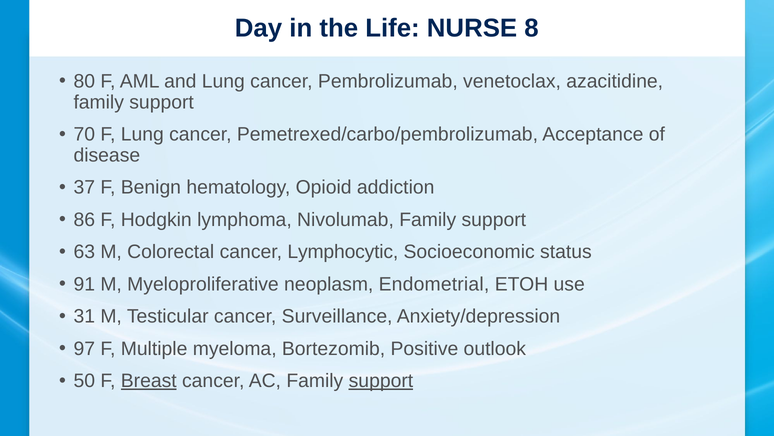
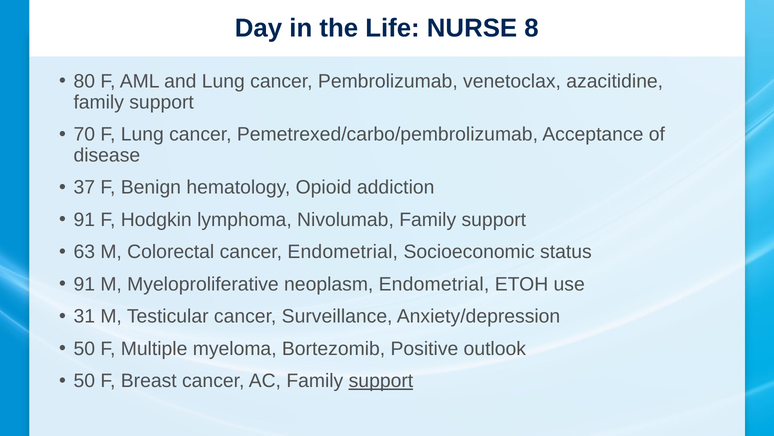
86: 86 -> 91 (84, 219)
cancer Lymphocytic: Lymphocytic -> Endometrial (343, 252)
97: 97 -> 50 (84, 348)
Breast underline: present -> none (149, 380)
